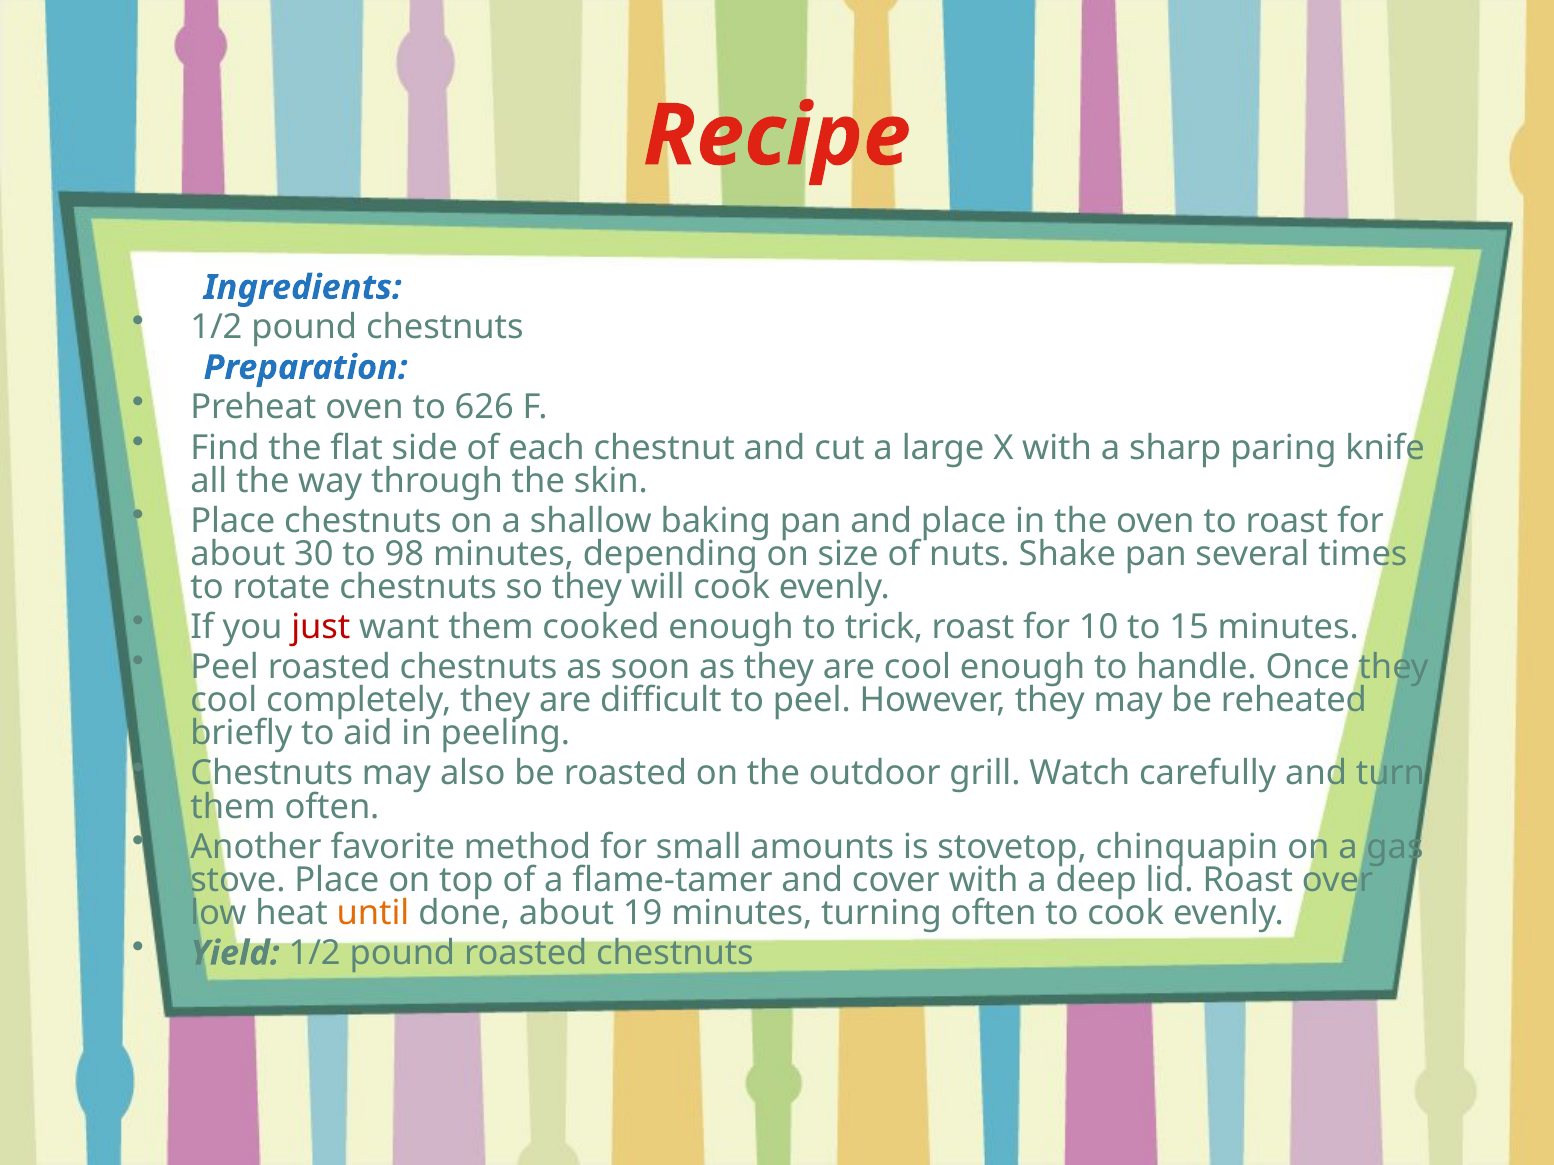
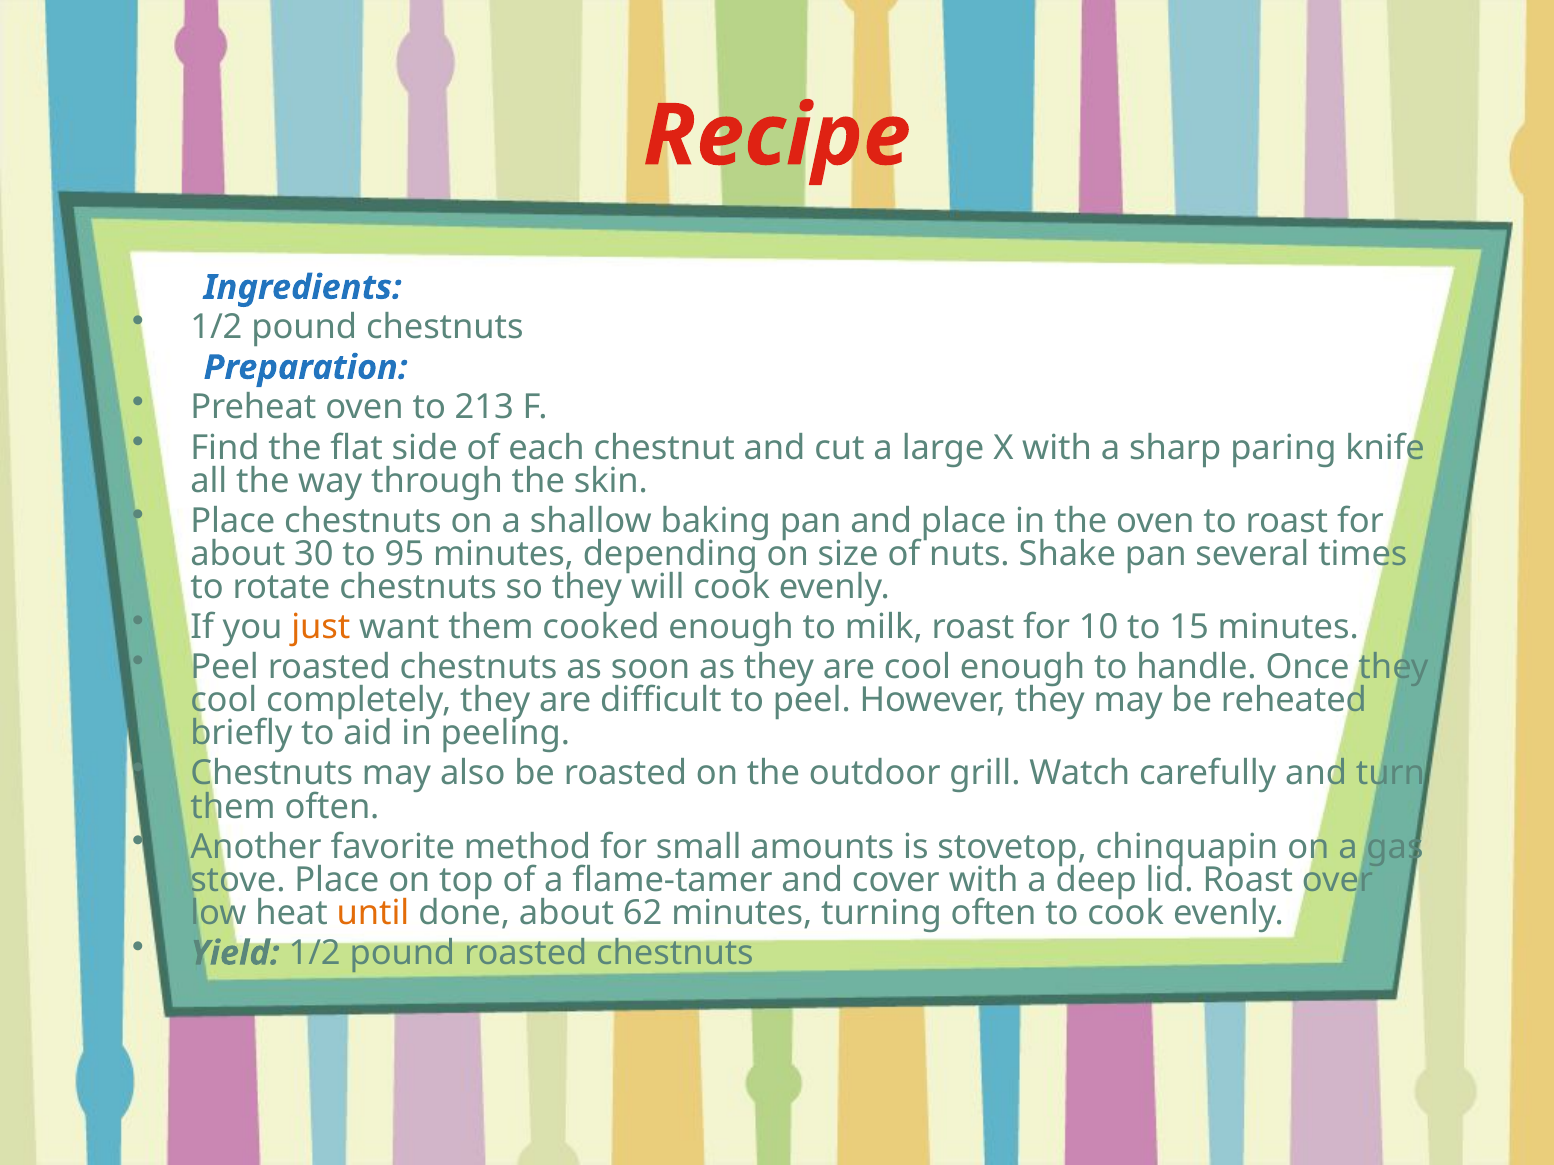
626: 626 -> 213 (484, 408)
98: 98 -> 95 (404, 554)
just colour: red -> orange (321, 627)
trick: trick -> milk (884, 627)
19: 19 -> 62 (643, 913)
